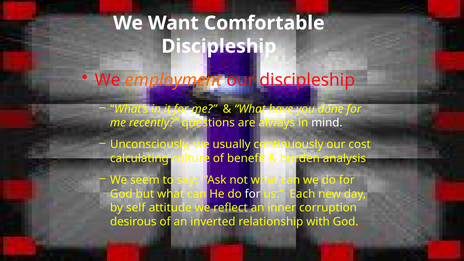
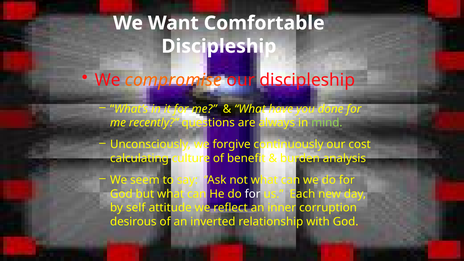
employment: employment -> compromise (173, 80)
mind colour: white -> light green (327, 123)
usually: usually -> forgive (232, 144)
